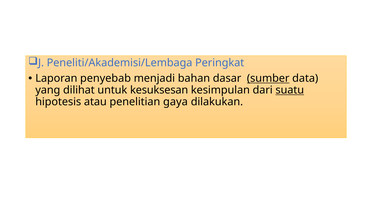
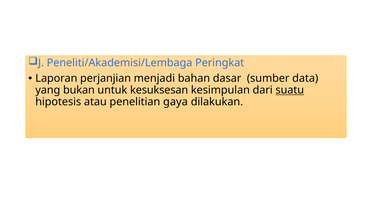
penyebab: penyebab -> perjanjian (106, 78)
sumber underline: present -> none (268, 78)
dilihat: dilihat -> bukan (79, 90)
